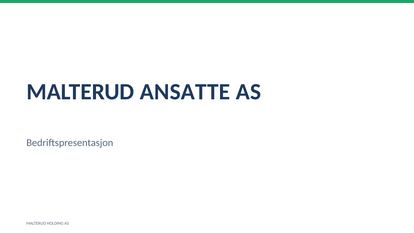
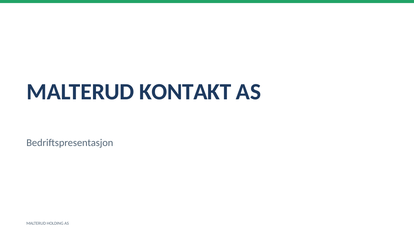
ANSATTE: ANSATTE -> KONTAKT (185, 92)
